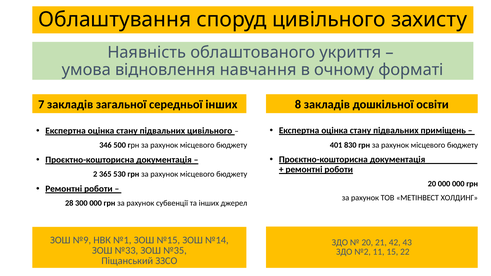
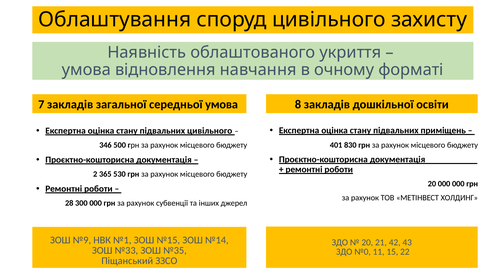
середньої інших: інших -> умова (222, 105)
№2: №2 -> №0 (363, 252)
